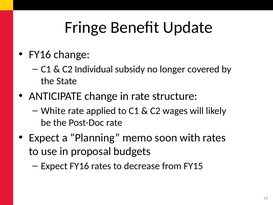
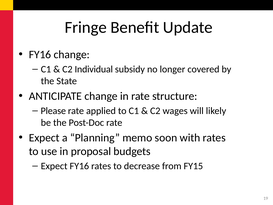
White: White -> Please (53, 111)
